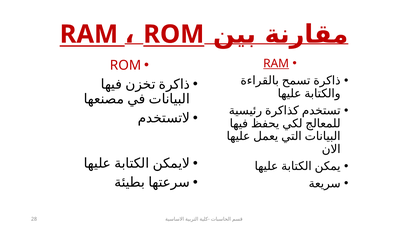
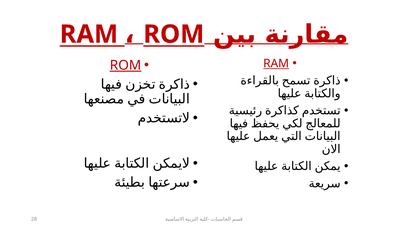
ROM underline: none -> present (126, 65)
